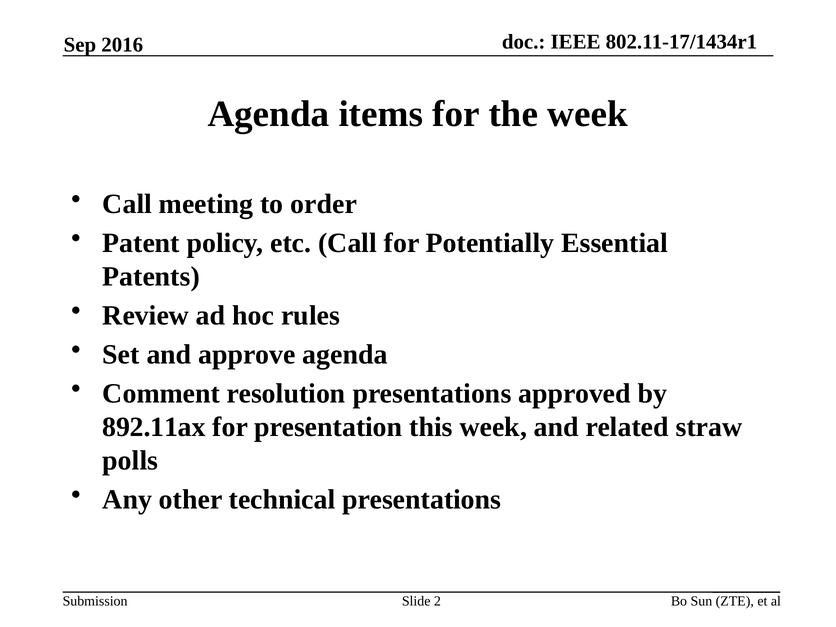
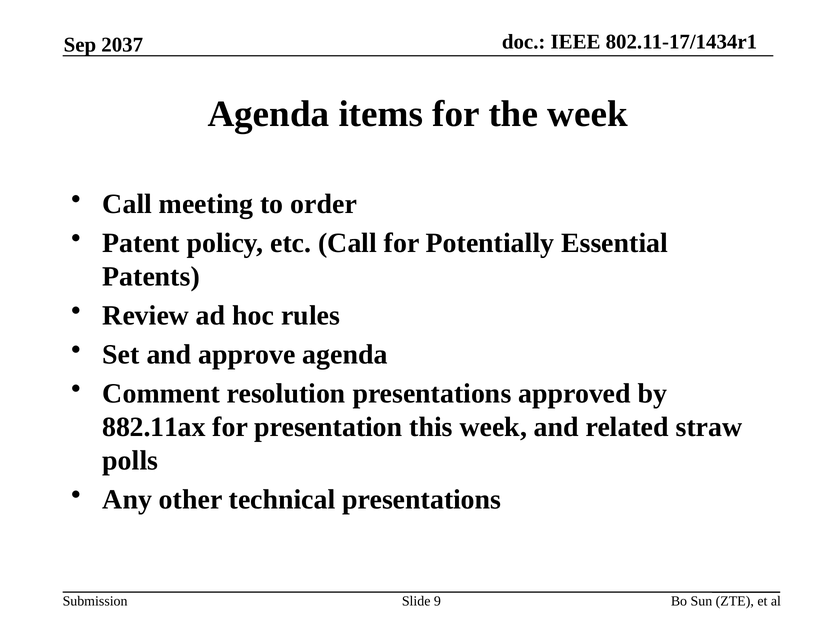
2016: 2016 -> 2037 (122, 45)
892.11ax: 892.11ax -> 882.11ax (154, 427)
2: 2 -> 9 (437, 601)
